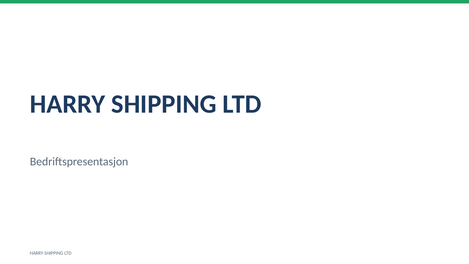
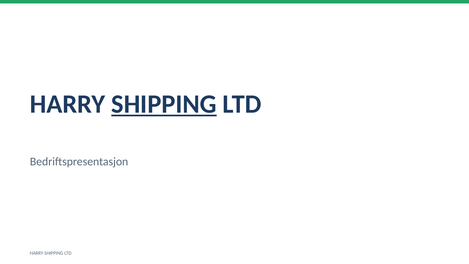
SHIPPING underline: none -> present (164, 104)
